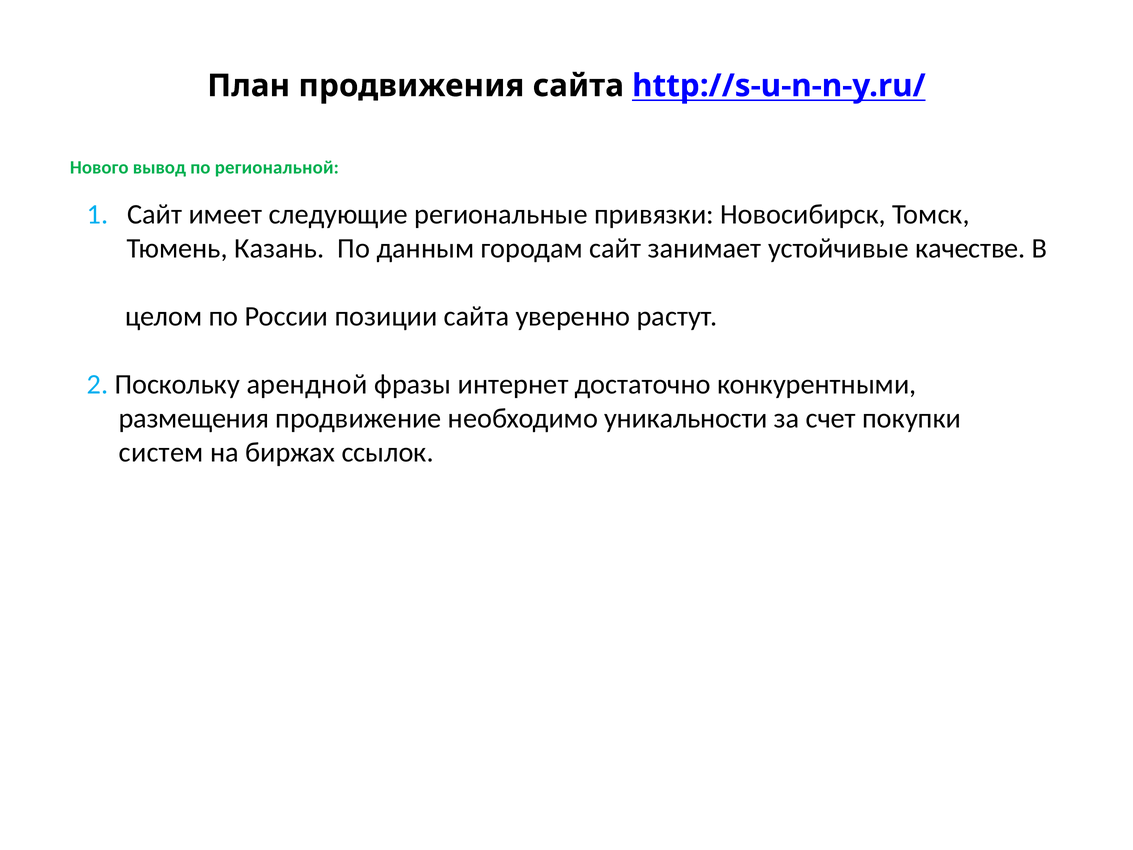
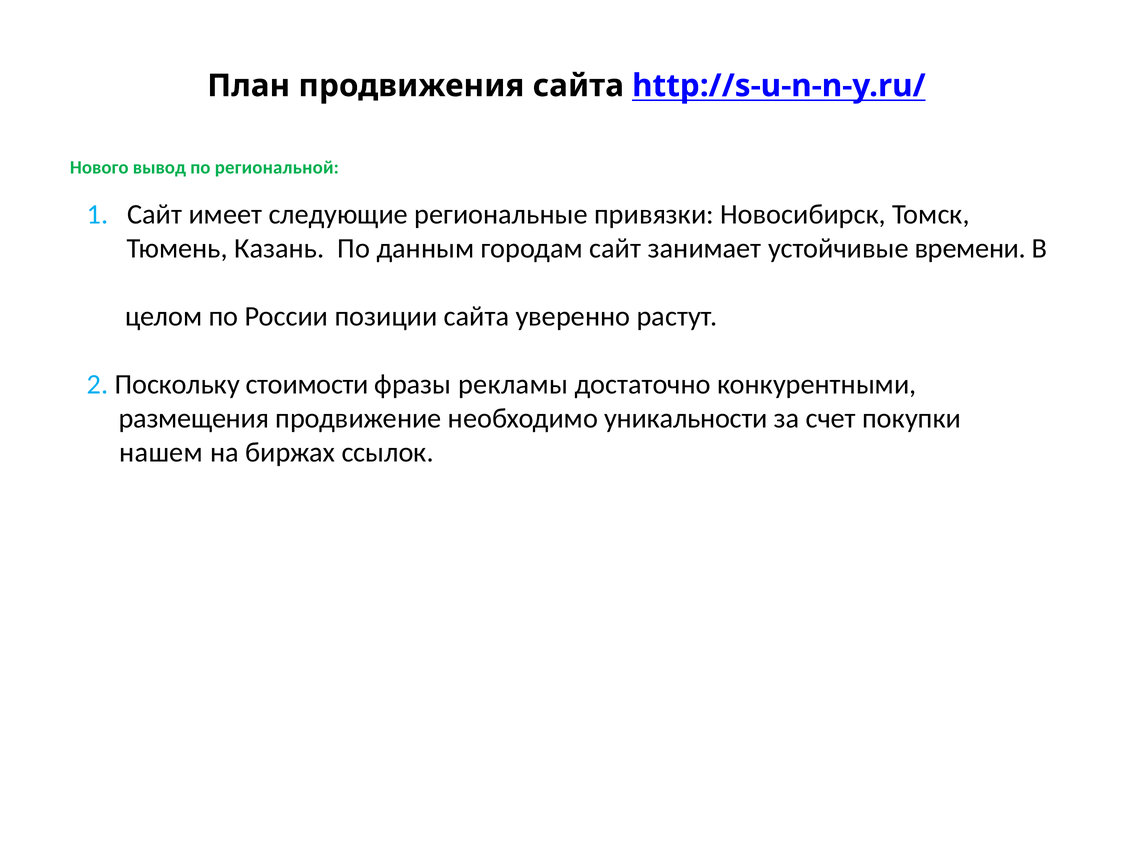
качестве: качестве -> времени (970, 248)
арендной: арендной -> стоимости (307, 384)
интернет: интернет -> рекламы (513, 384)
систем: систем -> нашем (161, 452)
